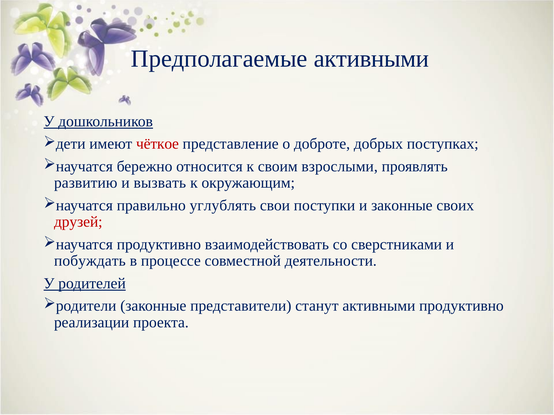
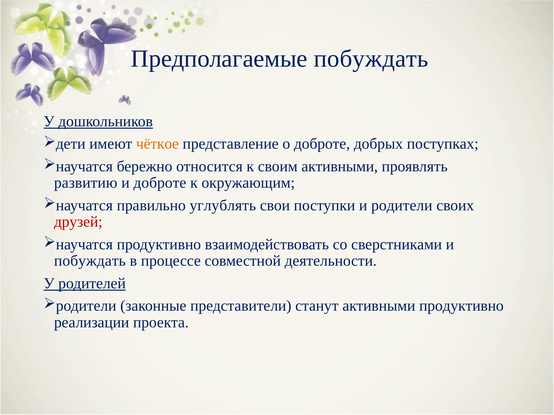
Предполагаемые активными: активными -> побуждать (371, 59)
чёткое colour: red -> orange (157, 144)
своим взрослыми: взрослыми -> активными (340, 166)
и вызвать: вызвать -> доброте (160, 183)
и законные: законные -> родители (402, 206)
